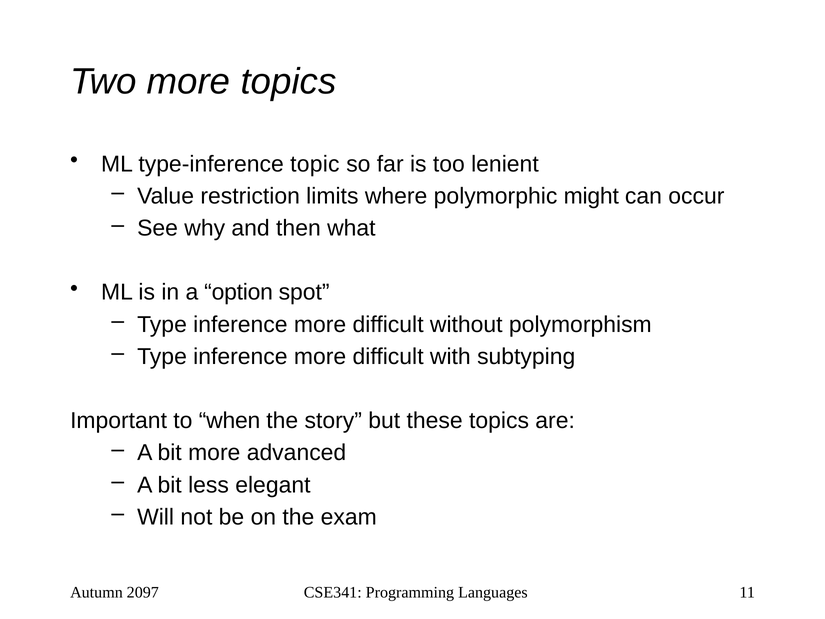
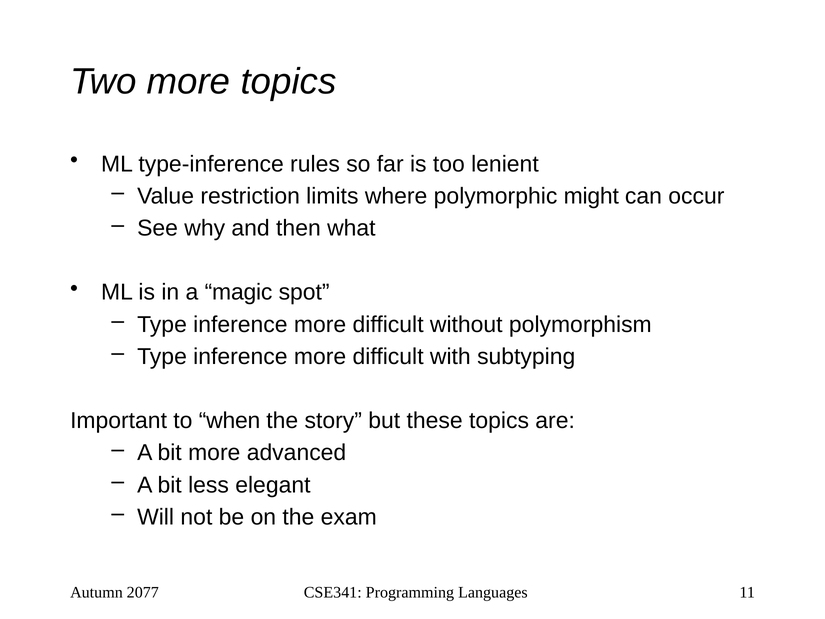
topic: topic -> rules (315, 164)
option: option -> magic (239, 292)
2097: 2097 -> 2077 (143, 592)
